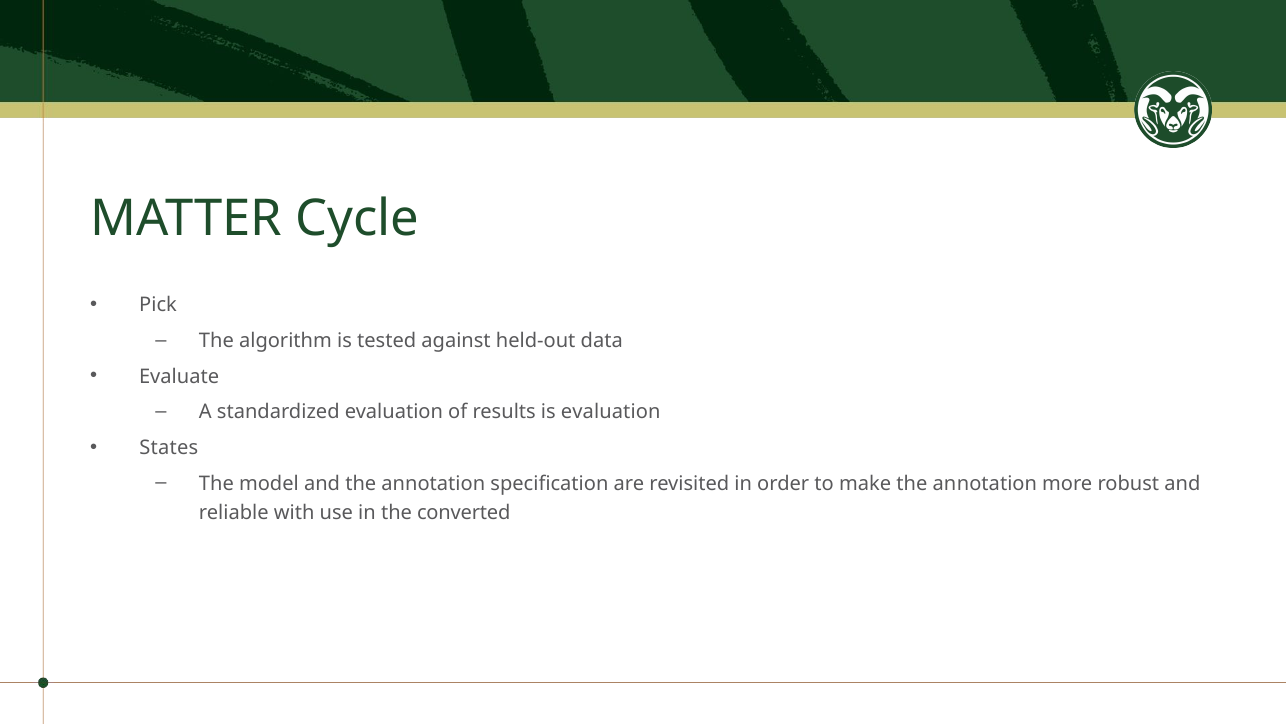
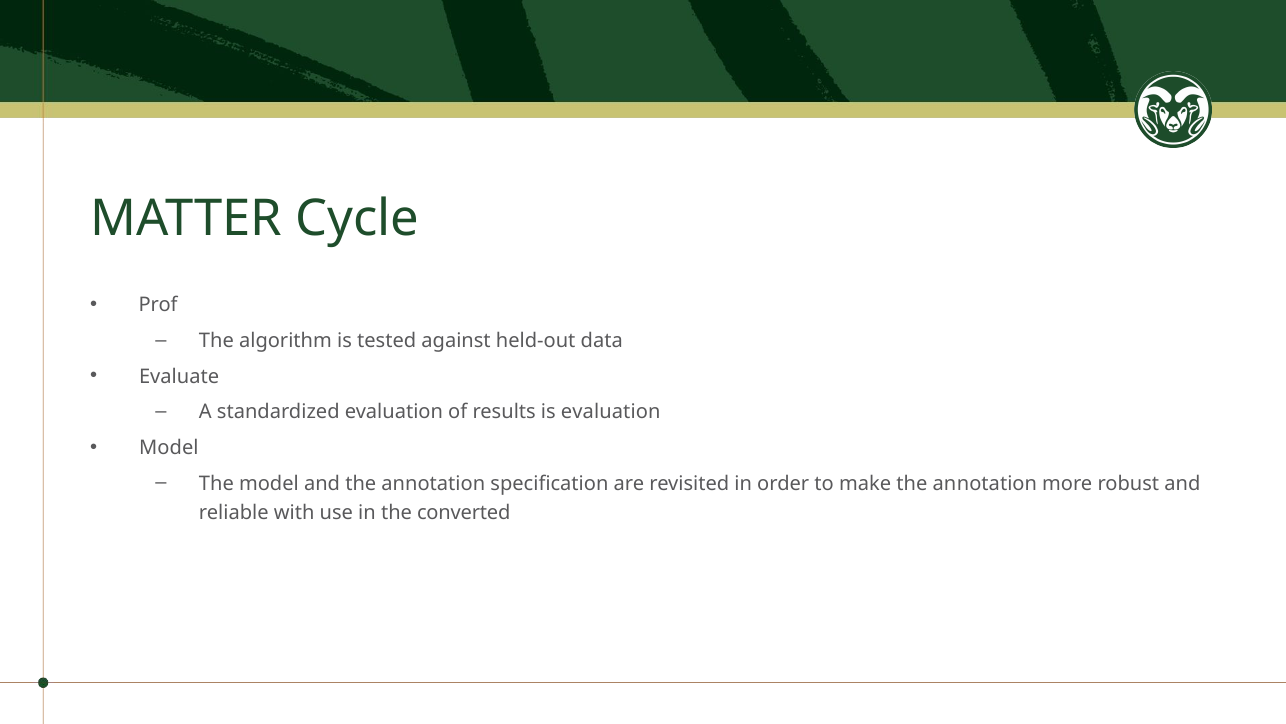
Pick: Pick -> Prof (158, 305)
States: States -> Model (169, 447)
